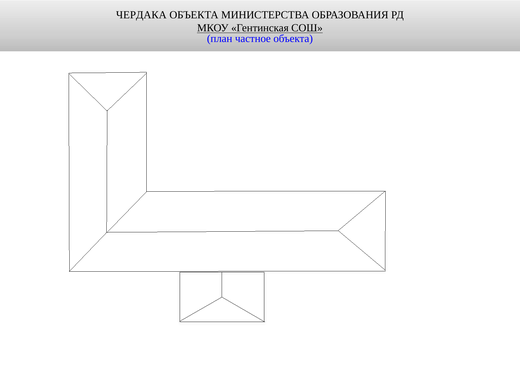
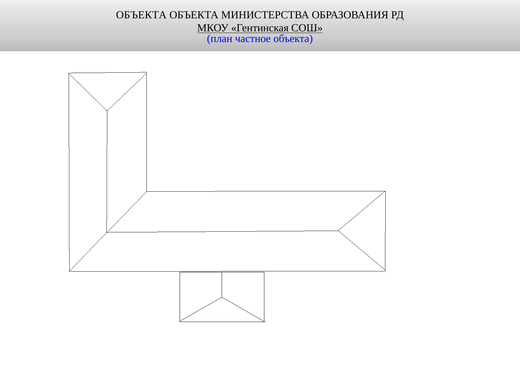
ЧЕРДАКА: ЧЕРДАКА -> ОБЪЕКТА (141, 15)
